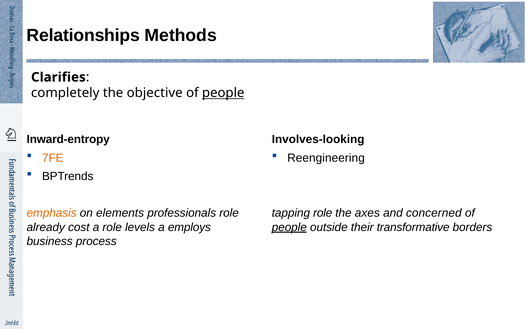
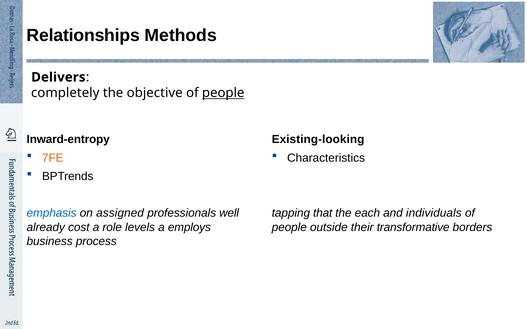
Clarifies: Clarifies -> Delivers (58, 77)
Involves-looking: Involves-looking -> Existing-looking (318, 140)
Reengineering: Reengineering -> Characteristics (326, 158)
emphasis colour: orange -> blue (52, 213)
elements: elements -> assigned (120, 213)
professionals role: role -> well (229, 213)
tapping role: role -> that (323, 213)
axes: axes -> each (367, 213)
concerned: concerned -> individuals (434, 213)
people underline: present -> none (289, 227)
